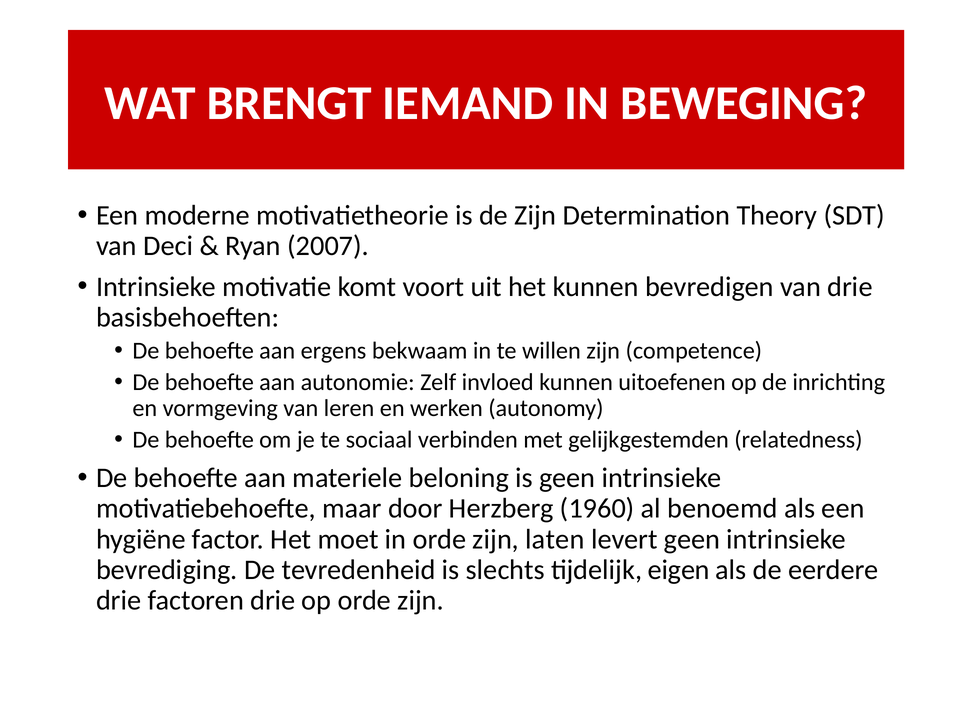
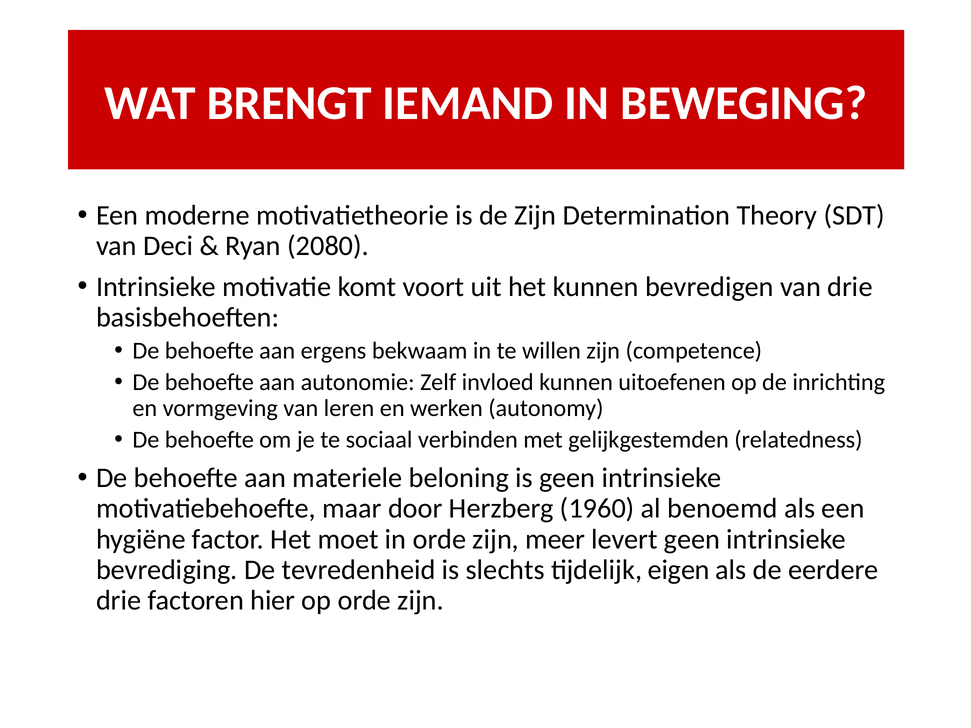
2007: 2007 -> 2080 (328, 246)
laten: laten -> meer (555, 539)
factoren drie: drie -> hier (273, 601)
